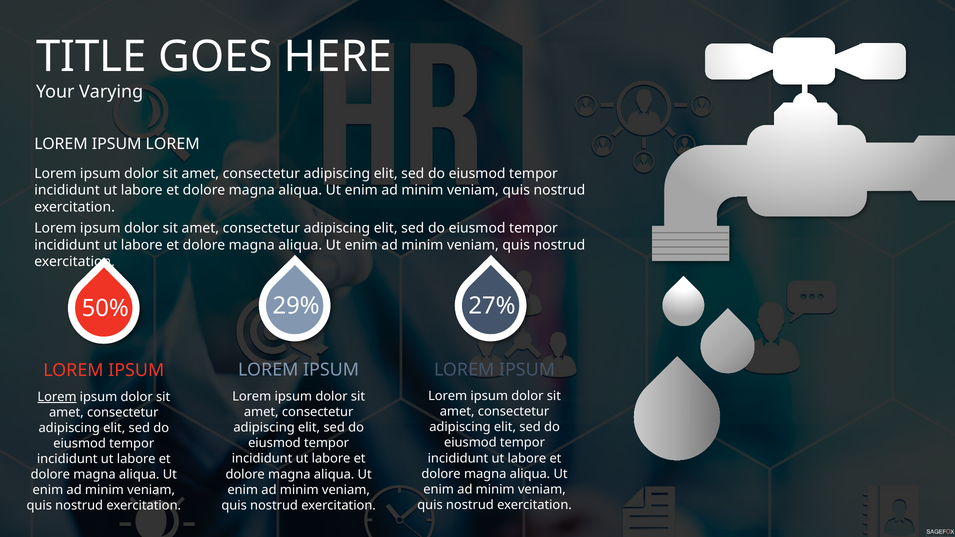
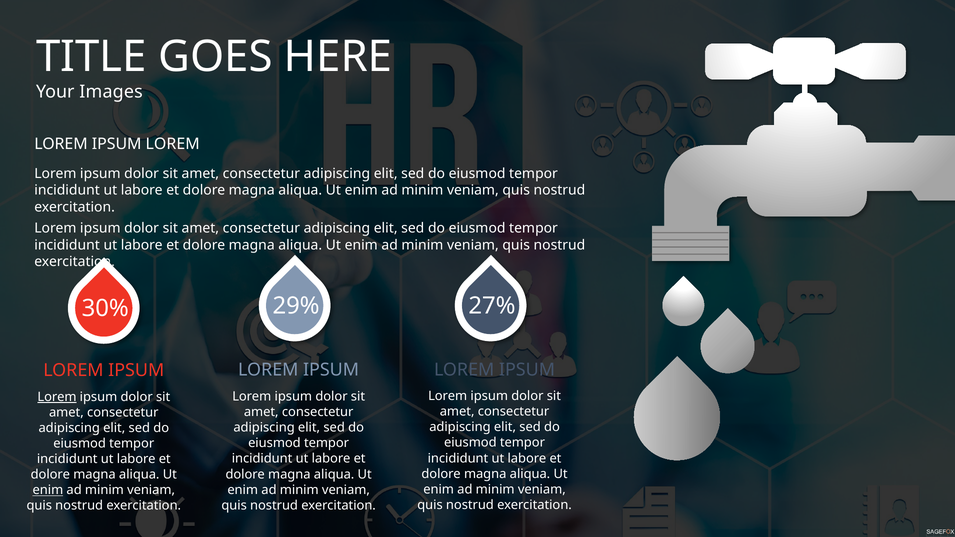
Varying: Varying -> Images (111, 92)
50%: 50% -> 30% (105, 308)
enim underline: none -> present (48, 490)
